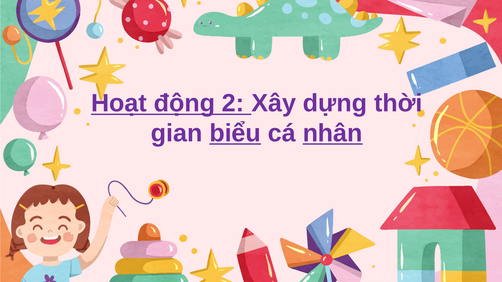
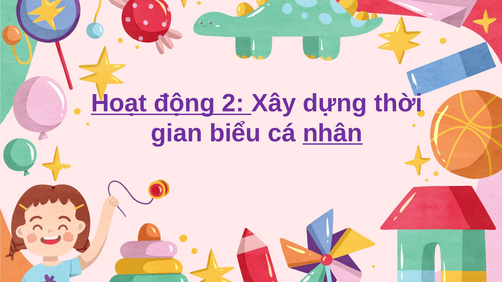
biểu underline: present -> none (235, 133)
